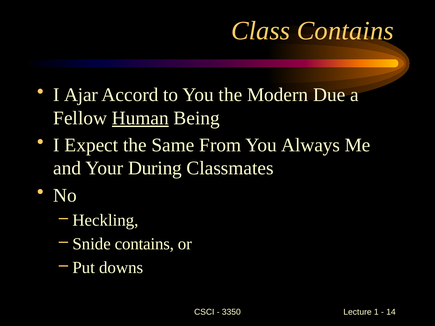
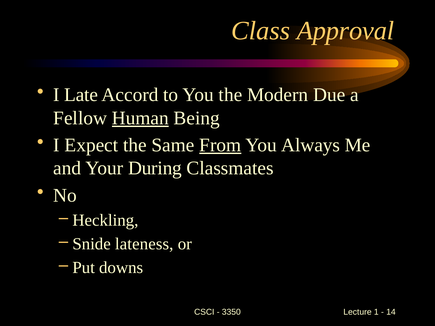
Class Contains: Contains -> Approval (346, 31)
Ajar: Ajar -> Late (81, 95)
From underline: none -> present (220, 145)
Snide contains: contains -> lateness (144, 244)
